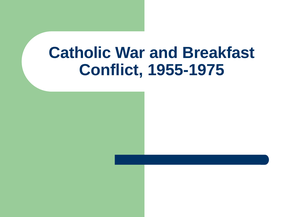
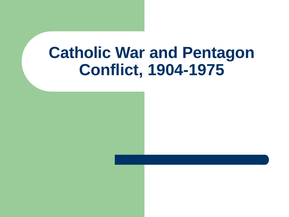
Breakfast: Breakfast -> Pentagon (219, 53)
1955-1975: 1955-1975 -> 1904-1975 (186, 70)
